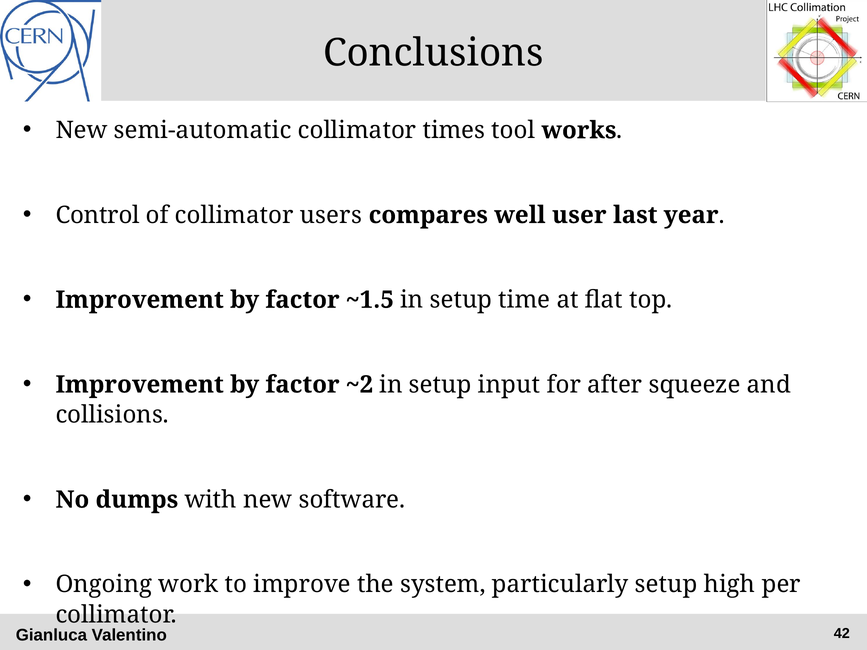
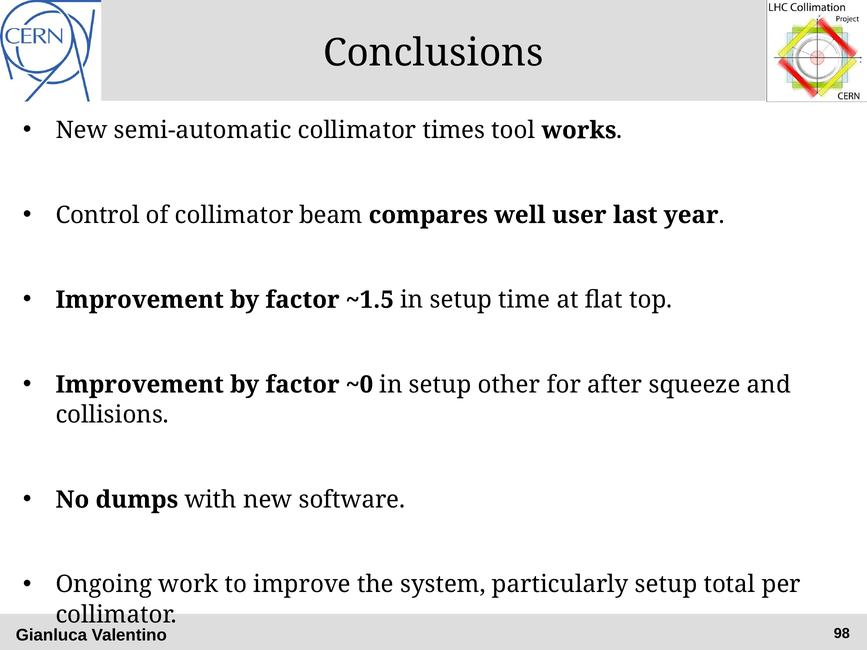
users: users -> beam (331, 215)
~2: ~2 -> ~0 (360, 385)
input: input -> other (509, 385)
high: high -> total (729, 585)
42: 42 -> 98 (842, 634)
